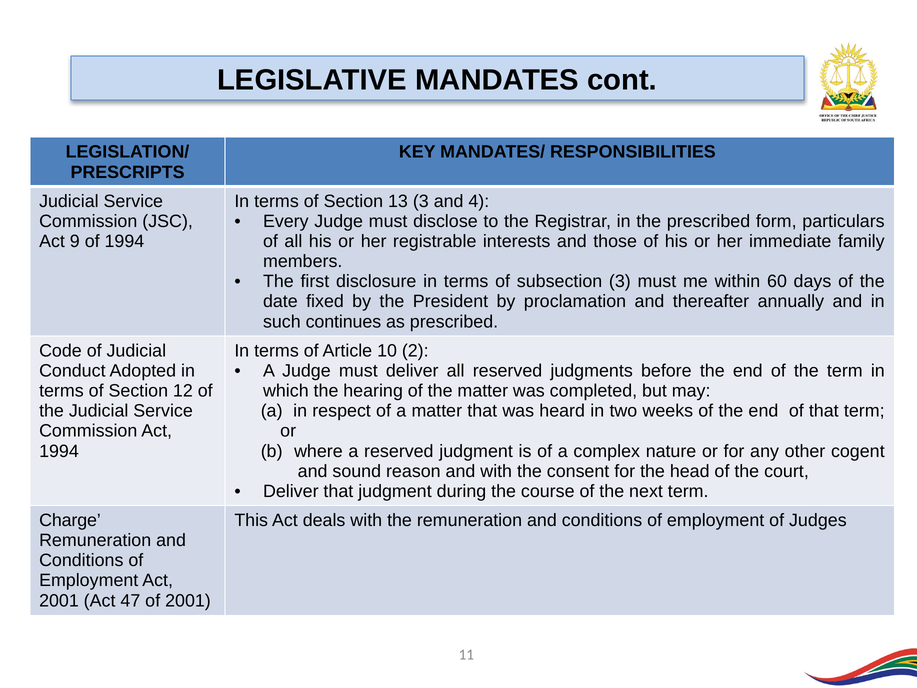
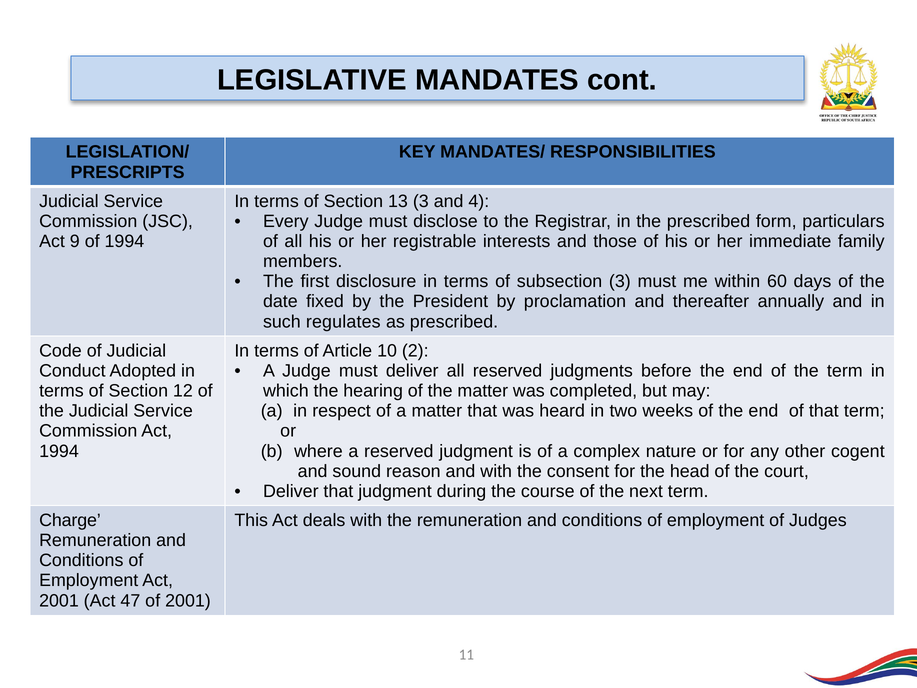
continues: continues -> regulates (343, 322)
